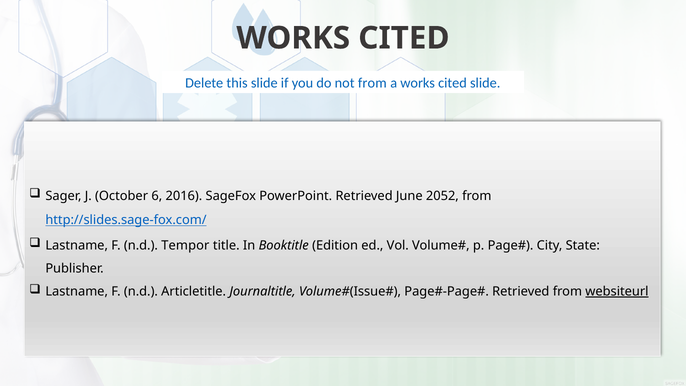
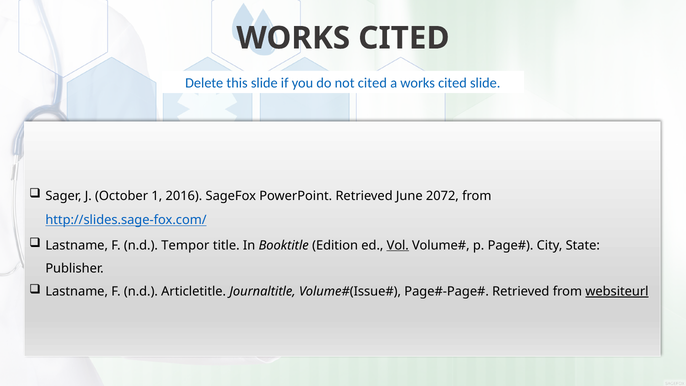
not from: from -> cited (372, 83)
6: 6 -> 1 (157, 196)
2052: 2052 -> 2072 (442, 196)
Vol underline: none -> present (398, 245)
